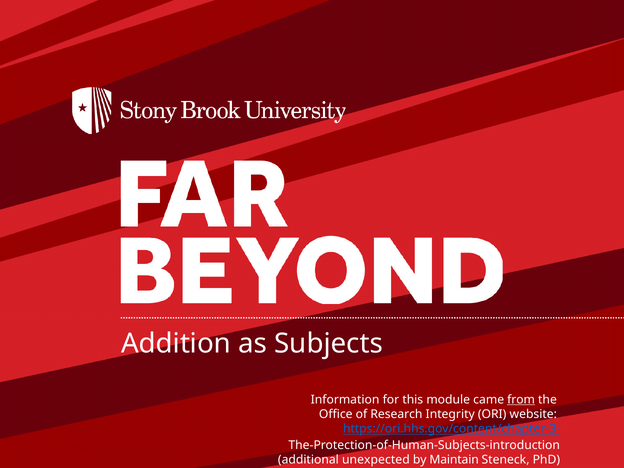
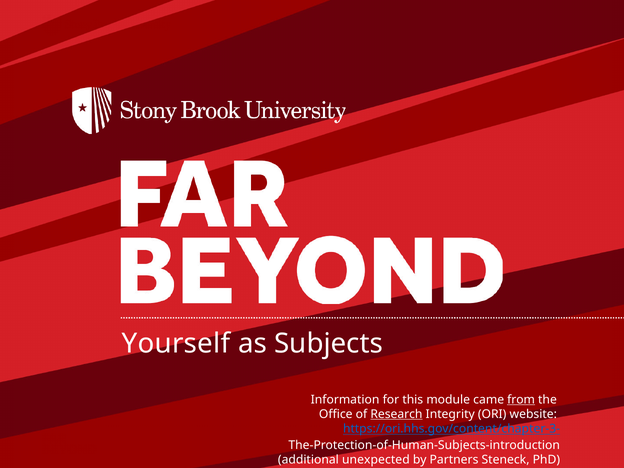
Addition: Addition -> Yourself (176, 343)
Research underline: none -> present (396, 414)
Maintain: Maintain -> Partners (454, 460)
